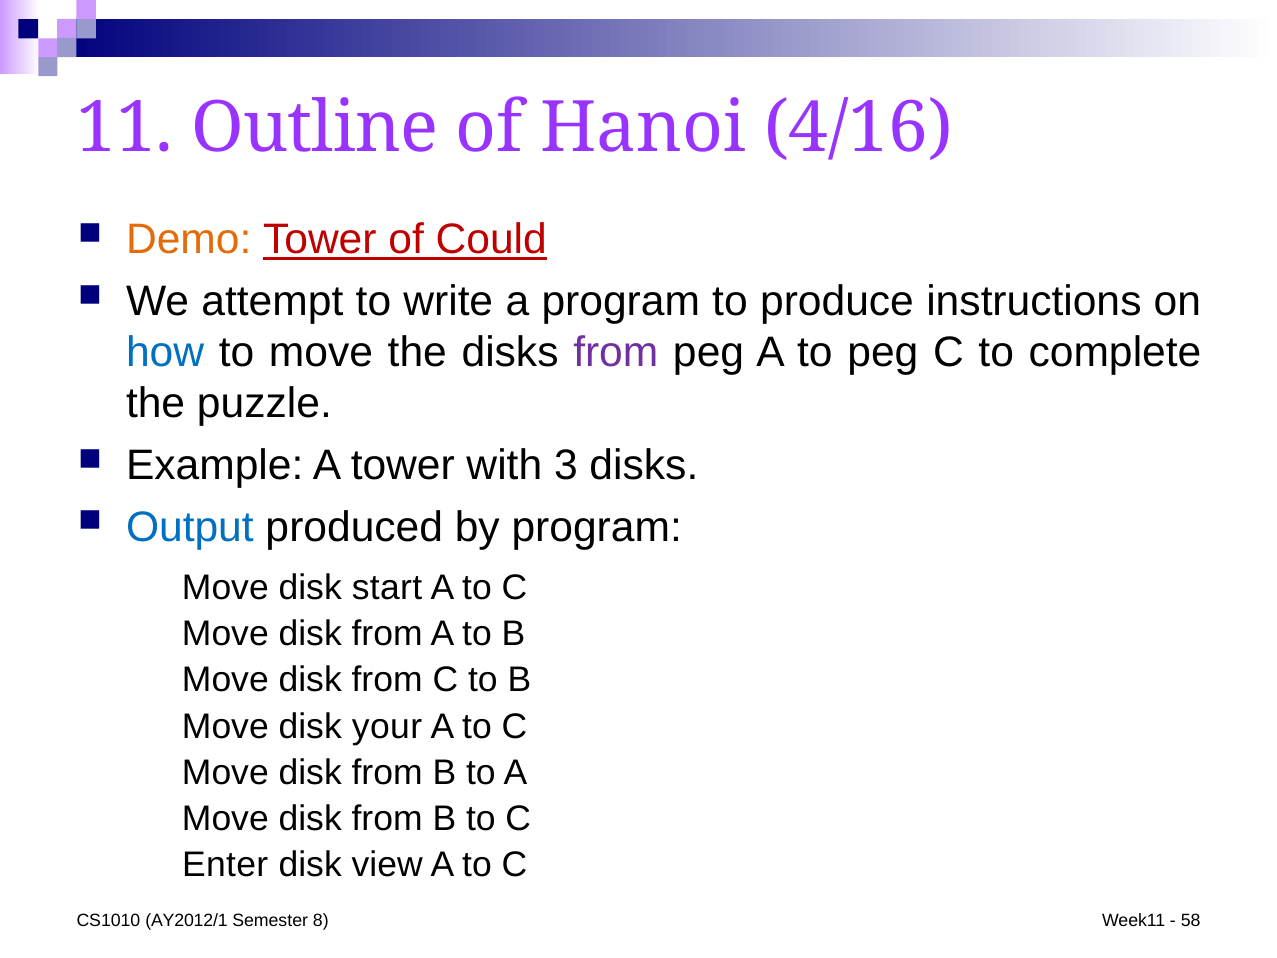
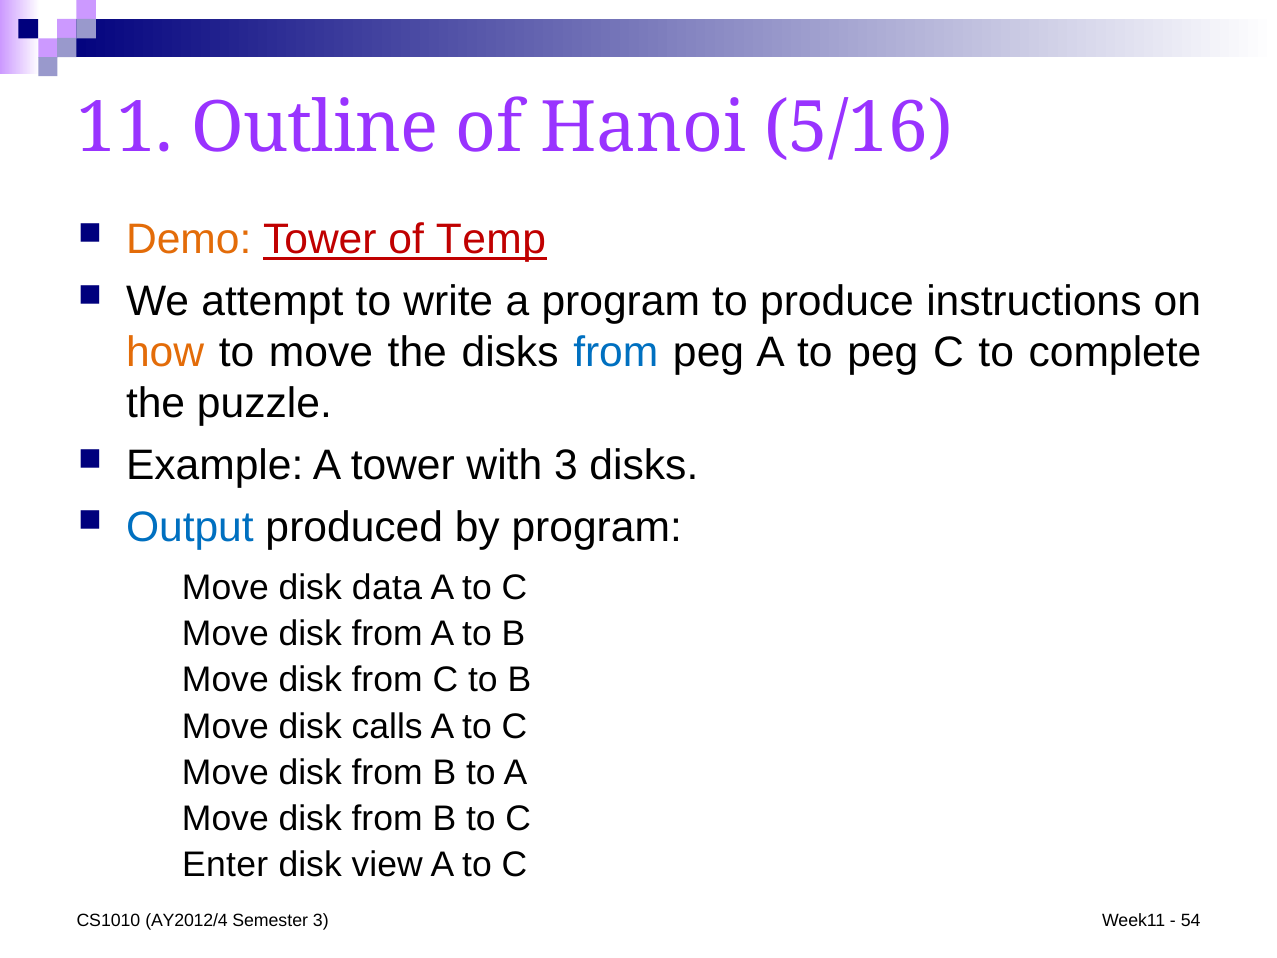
4/16: 4/16 -> 5/16 (858, 128)
Could: Could -> Temp (491, 240)
how colour: blue -> orange (165, 353)
from colour: purple -> blue (616, 353)
start: start -> data (387, 588)
your: your -> calls (387, 726)
AY2012/1: AY2012/1 -> AY2012/4 (186, 921)
Semester 8: 8 -> 3 (321, 921)
58: 58 -> 54 (1191, 921)
